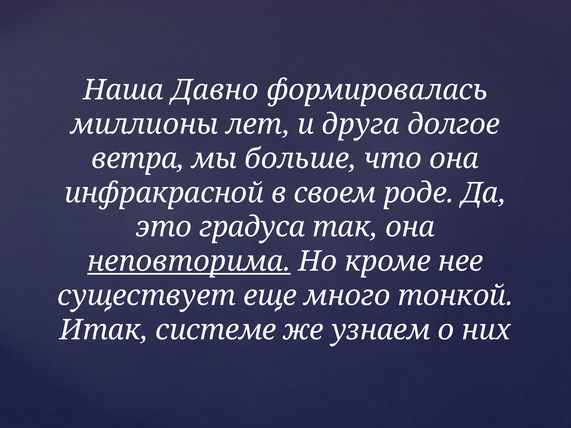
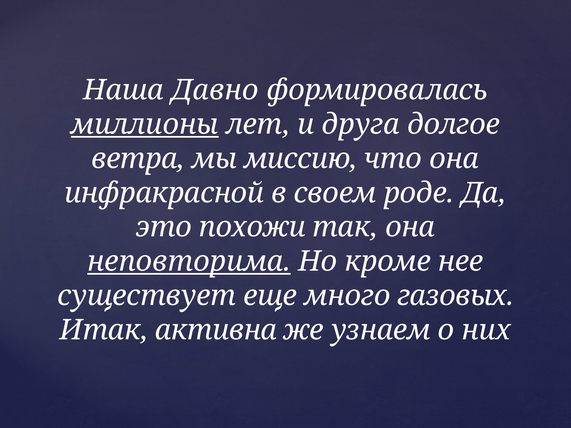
миллионы underline: none -> present (145, 125)
больше: больше -> миссию (301, 159)
градуса: градуса -> похожи (252, 227)
тонкой: тонкой -> газовых (456, 296)
системе: системе -> активна (216, 330)
